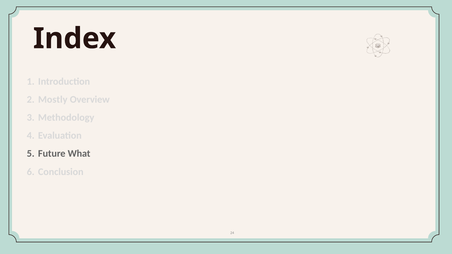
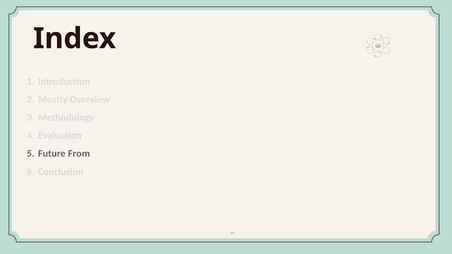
What: What -> From (79, 154)
